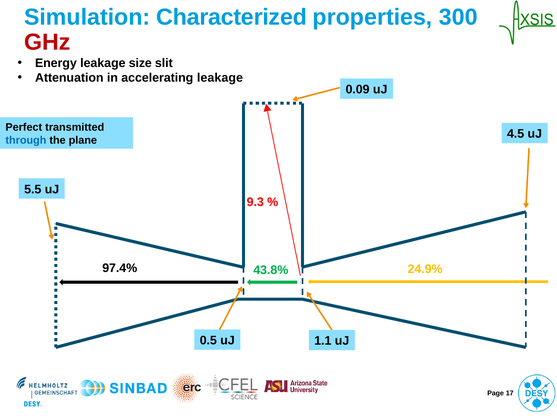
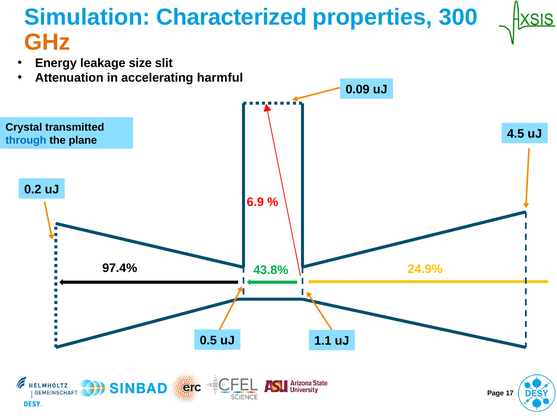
GHz colour: red -> orange (47, 42)
accelerating leakage: leakage -> harmful (220, 78)
Perfect: Perfect -> Crystal (24, 127)
5.5: 5.5 -> 0.2 (33, 189)
9.3: 9.3 -> 6.9 (255, 202)
